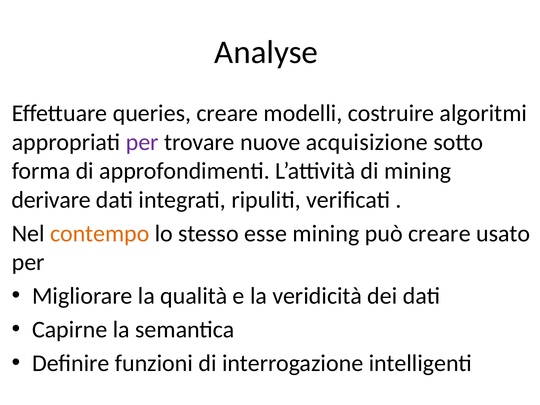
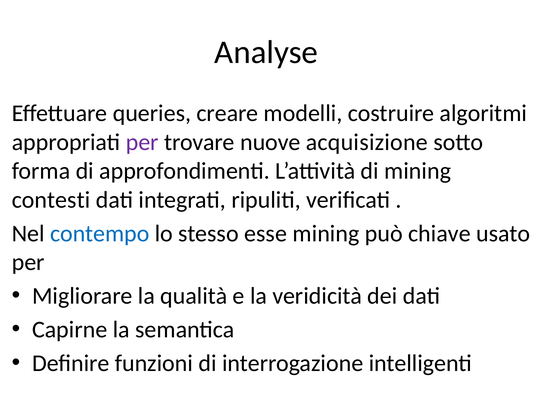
derivare: derivare -> contesti (51, 200)
contempo colour: orange -> blue (100, 233)
può creare: creare -> chiave (439, 233)
